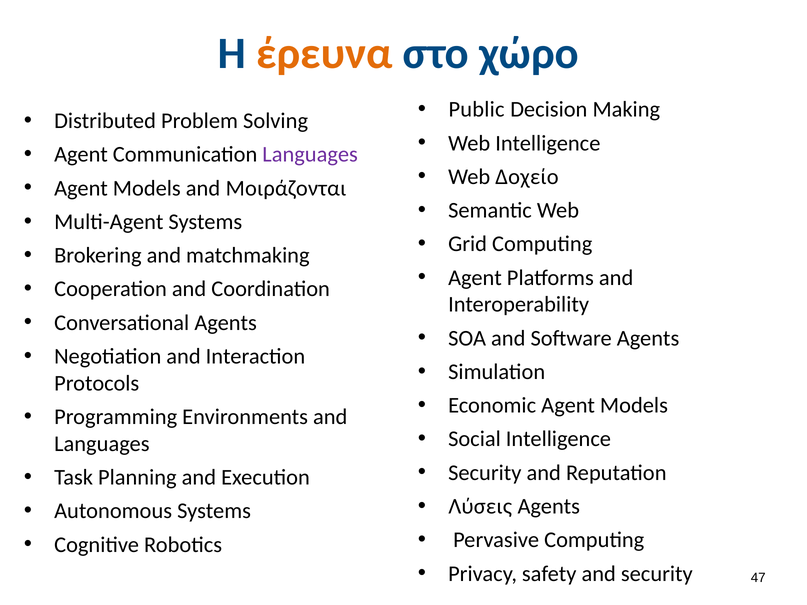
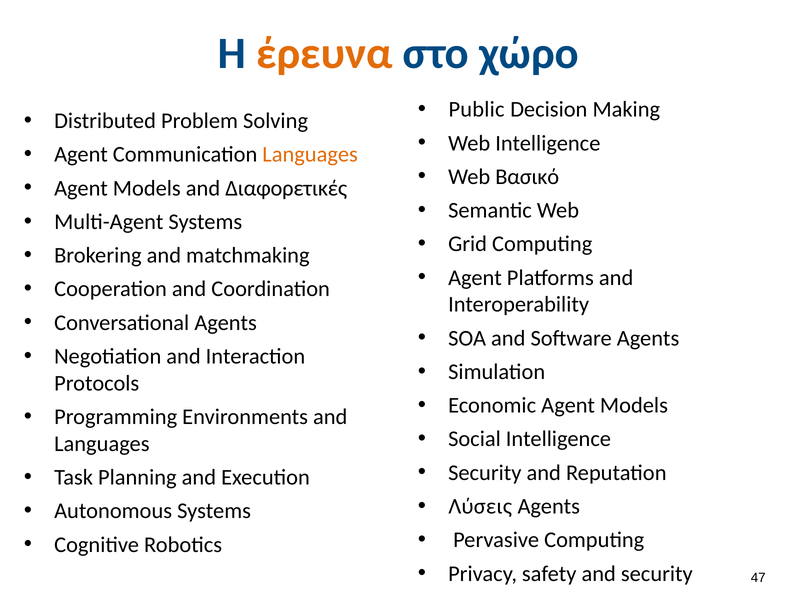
Languages colour: purple -> orange (310, 155)
Δοχείο: Δοχείο -> Βασικό (527, 177)
Μοιράζονται: Μοιράζονται -> Διαφορετικές (286, 188)
